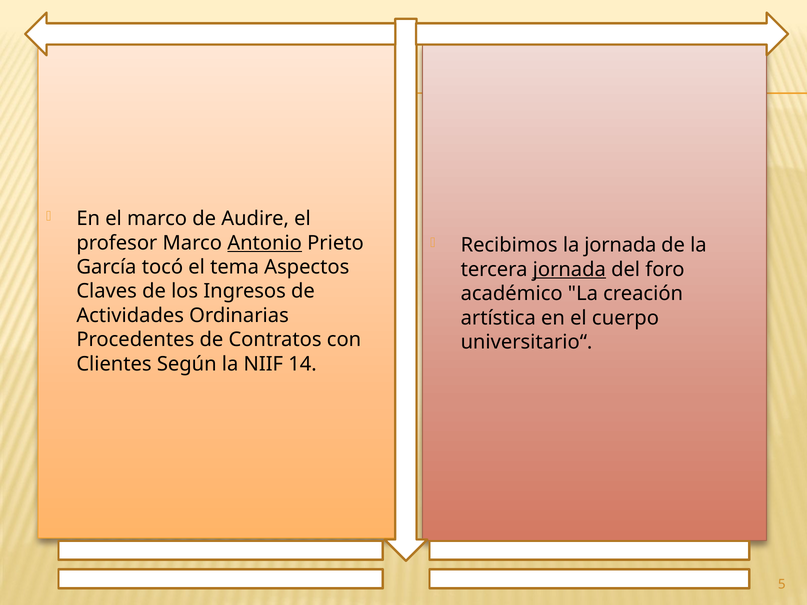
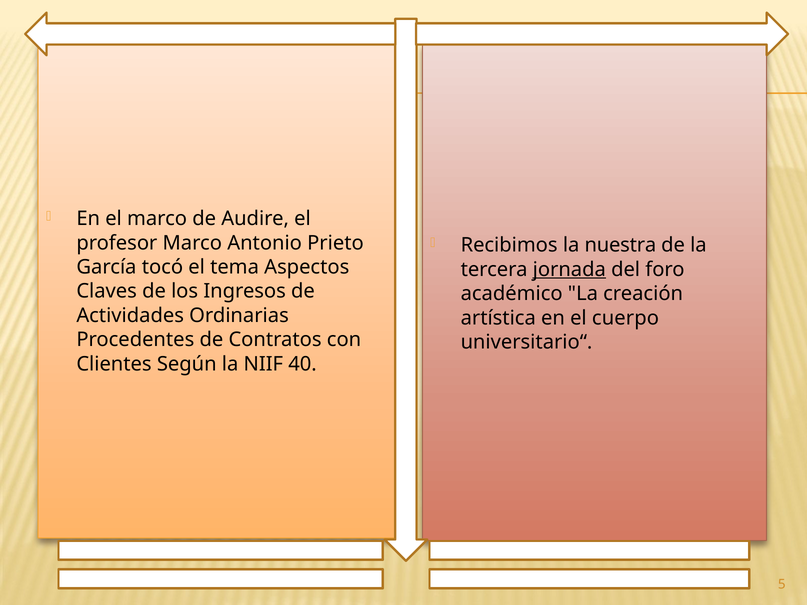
Antonio underline: present -> none (265, 243)
la jornada: jornada -> nuestra (620, 245)
14: 14 -> 40 (303, 364)
